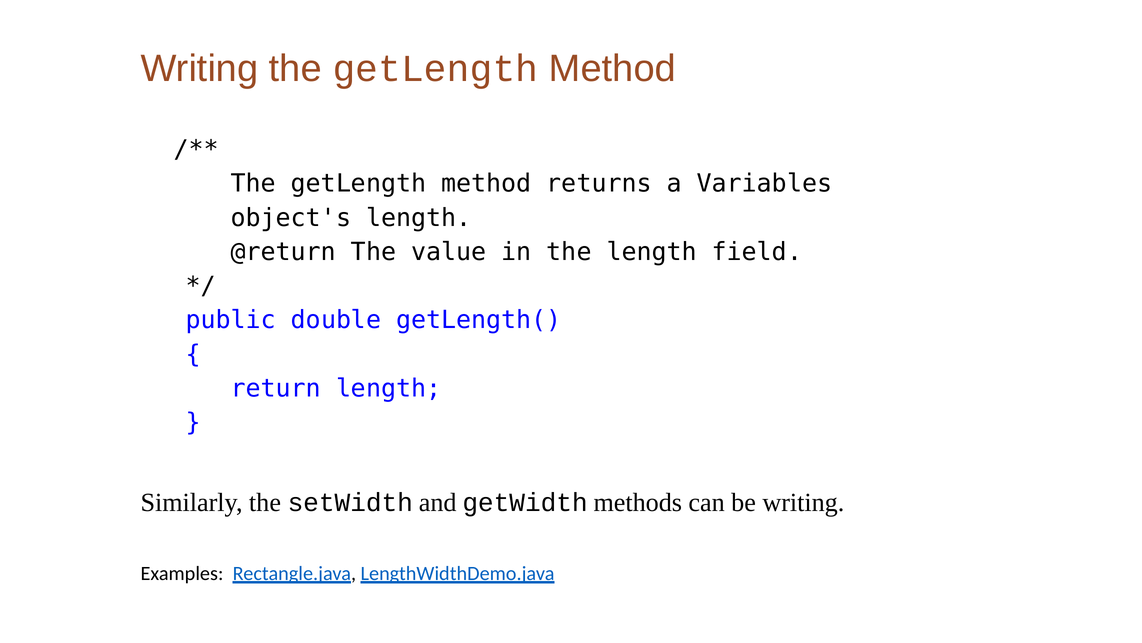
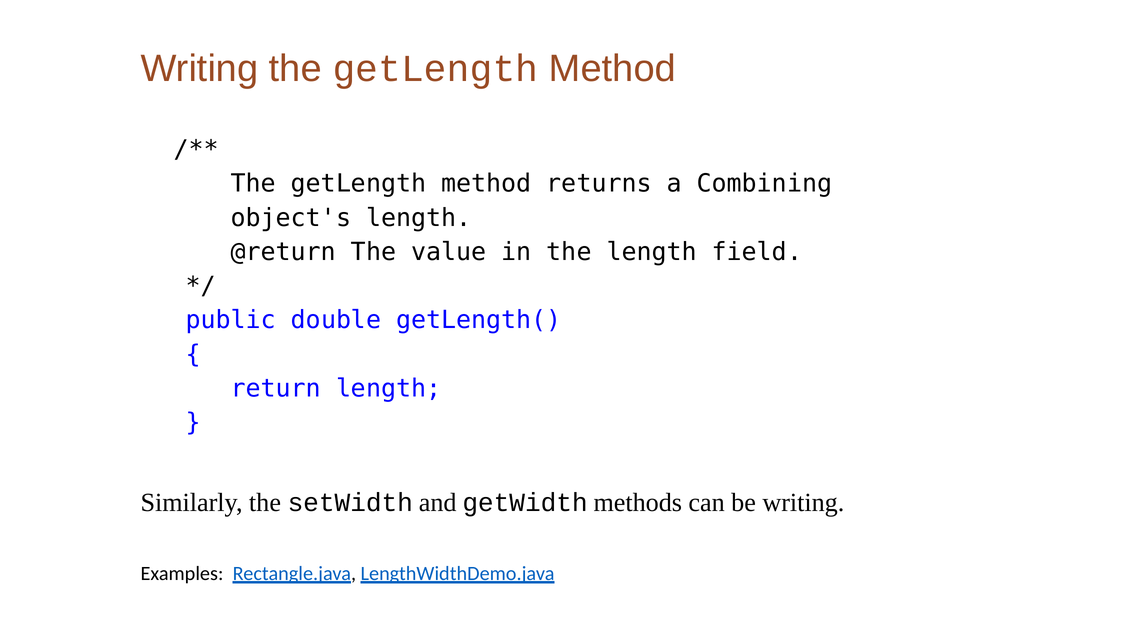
Variables: Variables -> Combining (764, 183)
